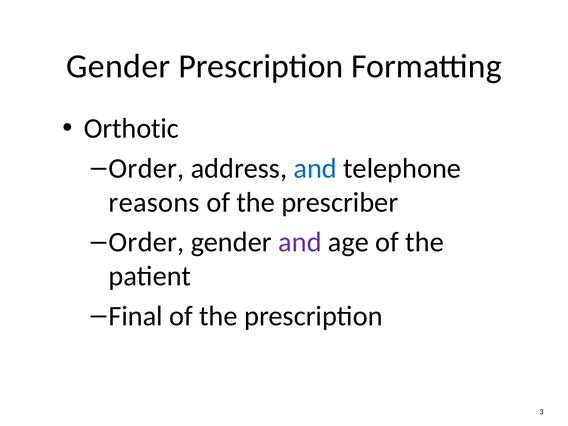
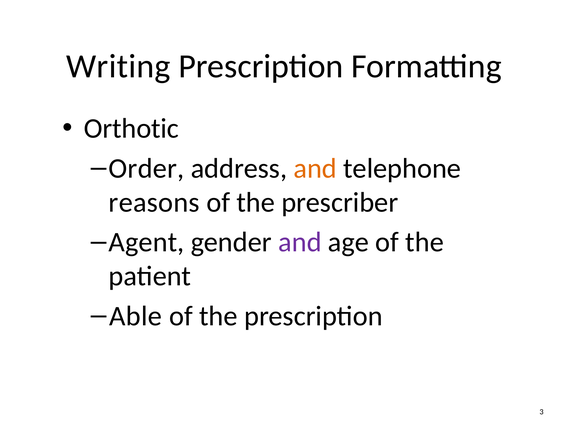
Gender: Gender -> Writing (118, 66)
and colour: blue -> orange (315, 168)
Order: Order -> Agent (146, 242)
Final: Final -> Able (136, 316)
